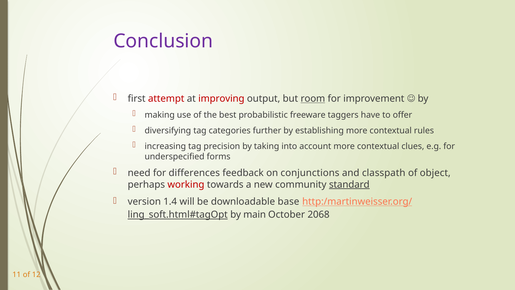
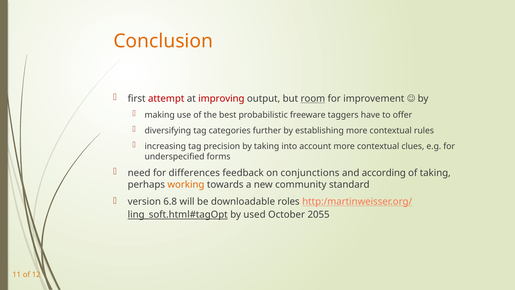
Conclusion colour: purple -> orange (163, 41)
classpath: classpath -> according (384, 173)
of object: object -> taking (435, 173)
working colour: red -> orange (186, 184)
standard underline: present -> none (349, 184)
1.4: 1.4 -> 6.8 (170, 201)
base: base -> roles (289, 201)
main: main -> used (255, 214)
2068: 2068 -> 2055 (319, 214)
